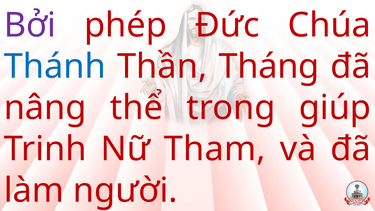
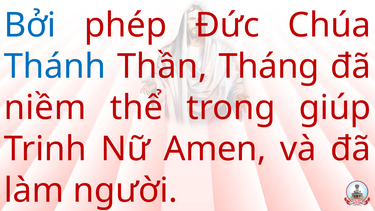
Bởi colour: purple -> blue (30, 25)
nâng: nâng -> niềm (45, 108)
Tham: Tham -> Amen (215, 149)
